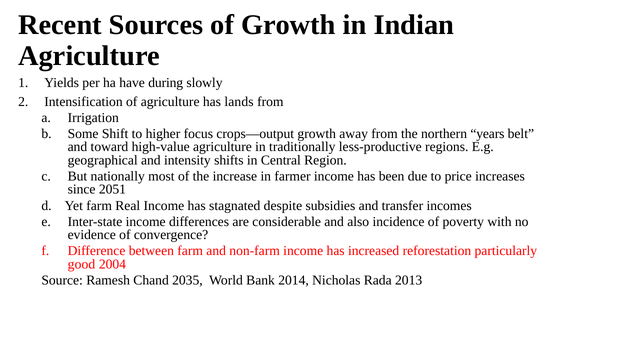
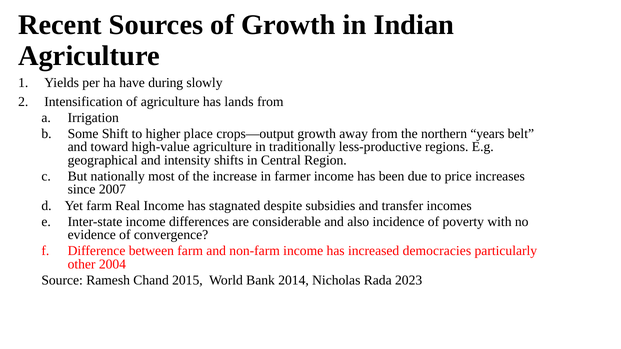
focus: focus -> place (198, 134)
2051: 2051 -> 2007 (112, 190)
reforestation: reforestation -> democracies (437, 251)
good: good -> other (82, 264)
2035: 2035 -> 2015 (187, 280)
2013: 2013 -> 2023 (409, 280)
